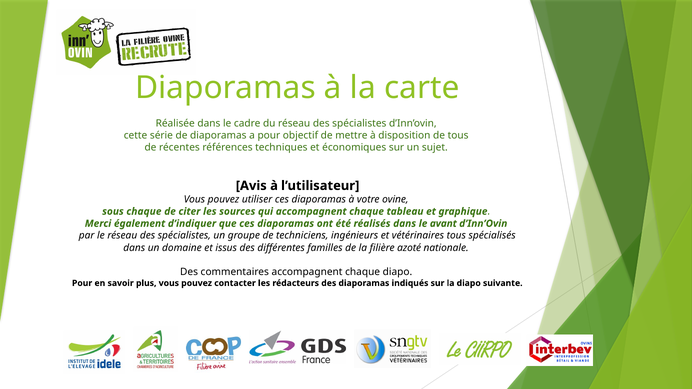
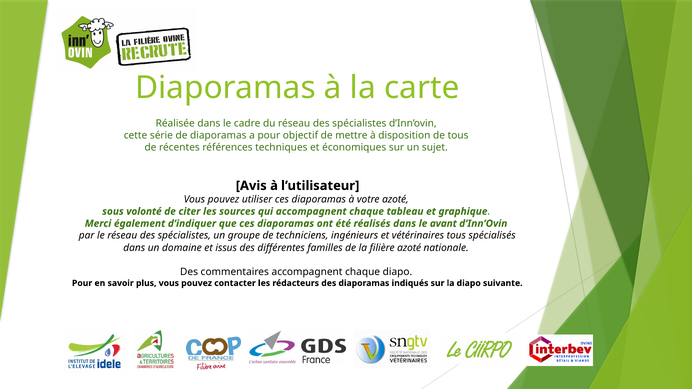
votre ovine: ovine -> azoté (395, 199)
sous chaque: chaque -> volonté (144, 212)
